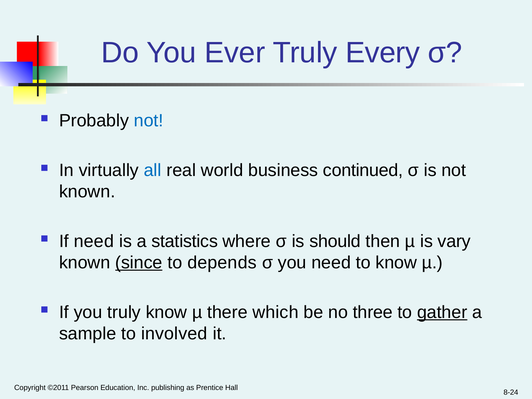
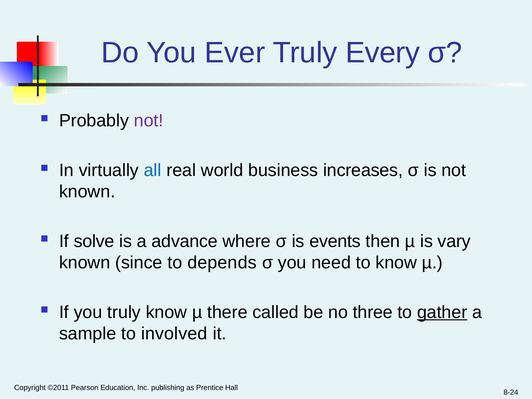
not colour: blue -> purple (149, 121)
continued: continued -> increases (363, 170)
If need: need -> solve (94, 241)
statistics: statistics -> advance (185, 241)
should: should -> events (335, 241)
since underline: present -> none (139, 263)
which: which -> called (276, 312)
